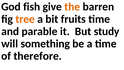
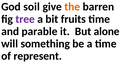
fish: fish -> soil (32, 7)
tree colour: orange -> purple (25, 19)
study: study -> alone (107, 31)
therefore: therefore -> represent (38, 56)
